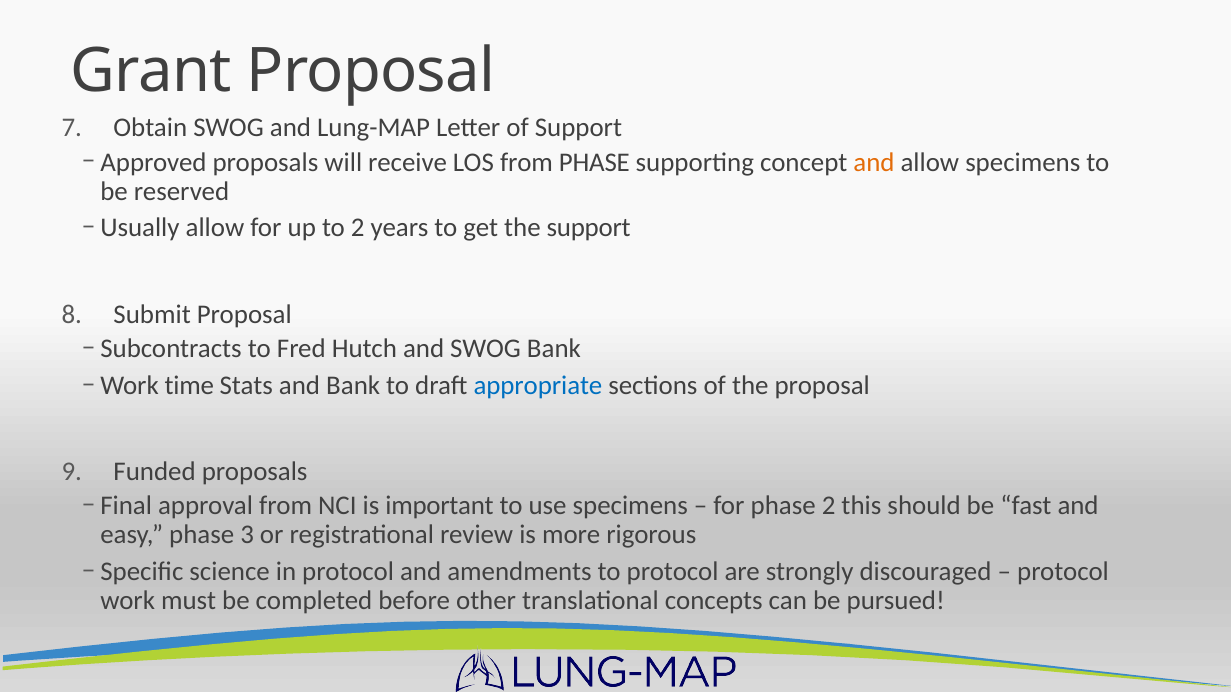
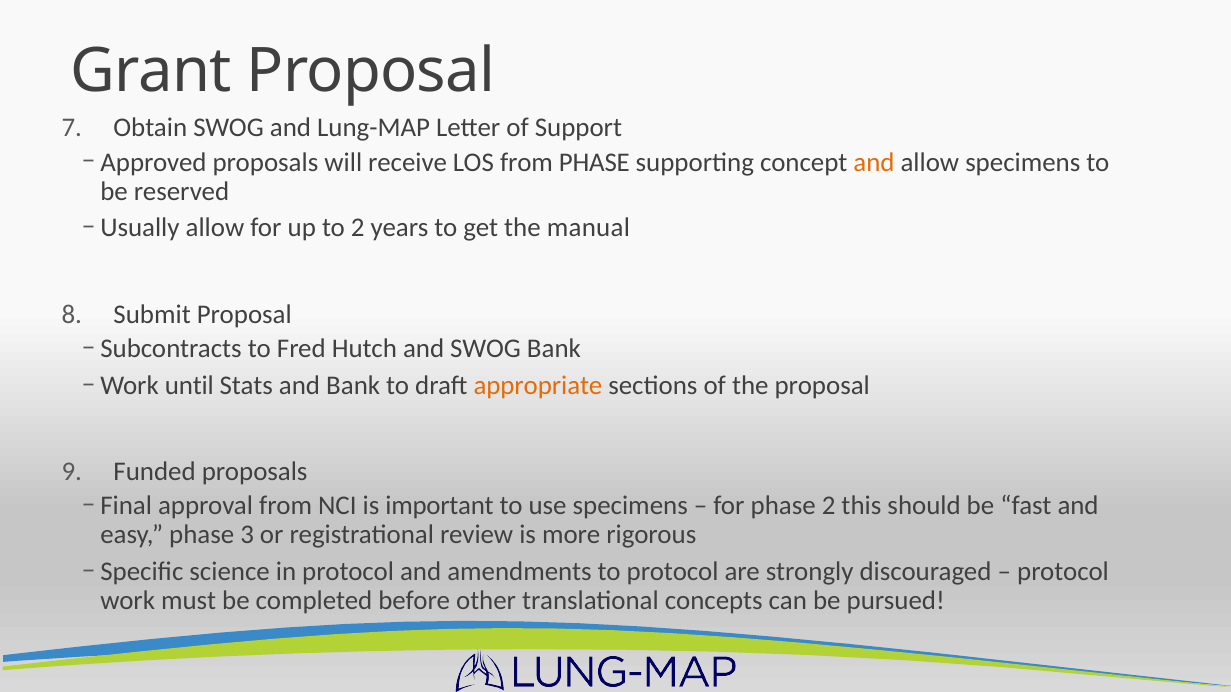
the support: support -> manual (588, 228)
time: time -> until (189, 386)
appropriate colour: blue -> orange (538, 386)
